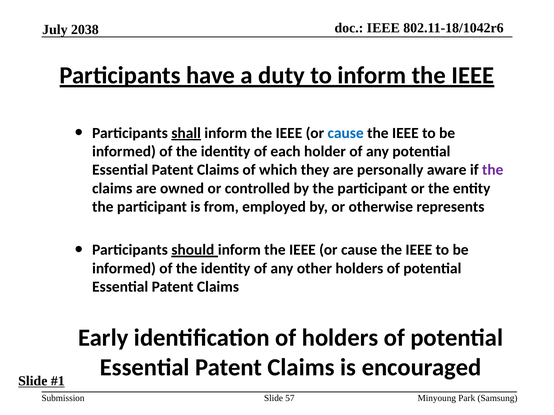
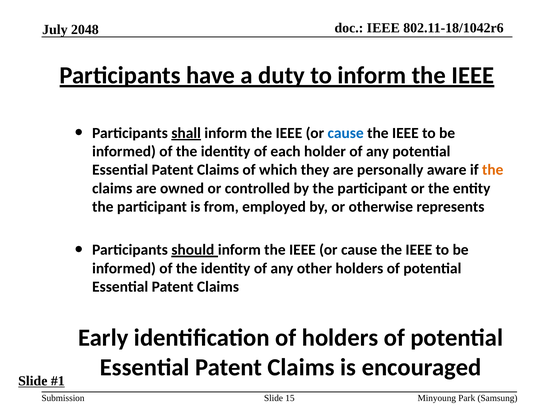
2038: 2038 -> 2048 (85, 30)
the colour: purple -> orange (493, 170)
57: 57 -> 15 (290, 398)
